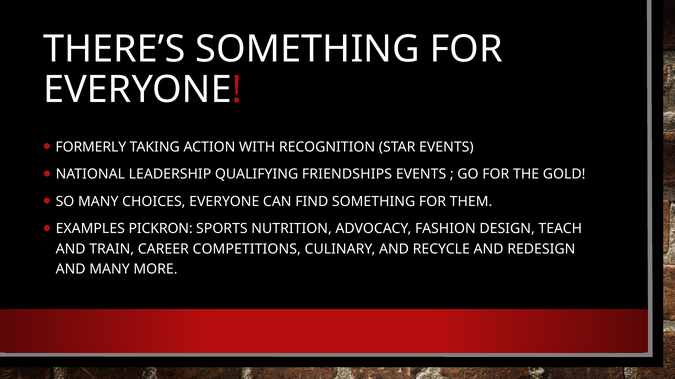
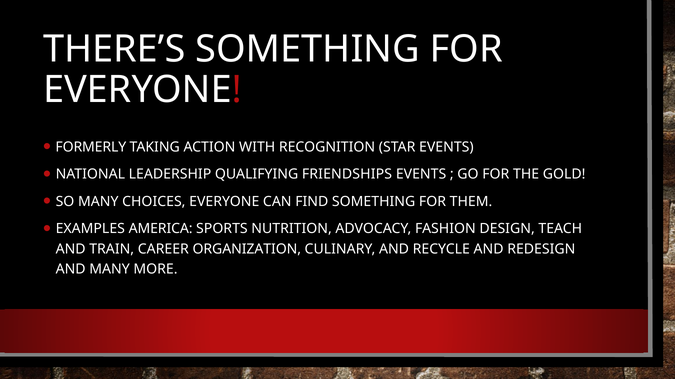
PICKRON: PICKRON -> AMERICA (161, 229)
COMPETITIONS: COMPETITIONS -> ORGANIZATION (247, 249)
